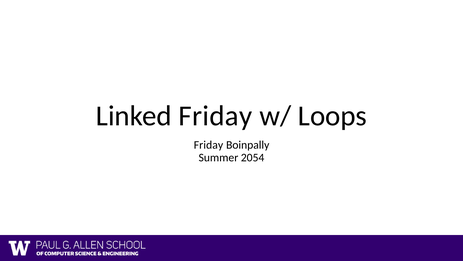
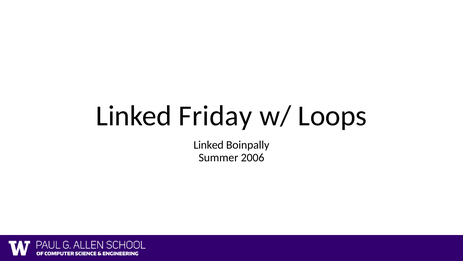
Friday: Friday -> Linked (209, 145)
2054: 2054 -> 2006 (253, 157)
